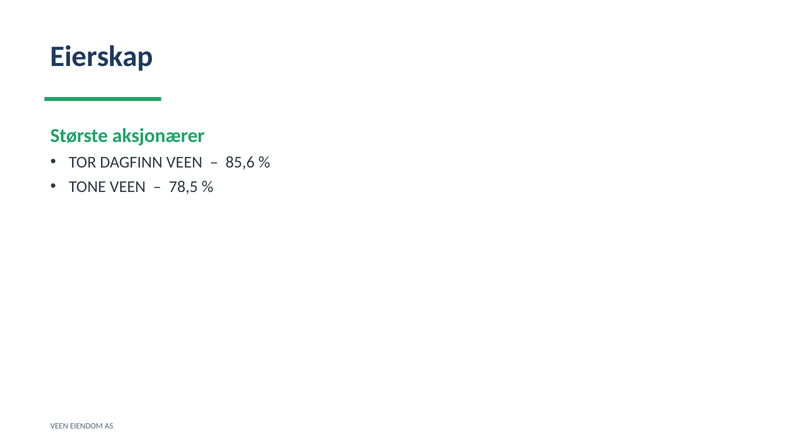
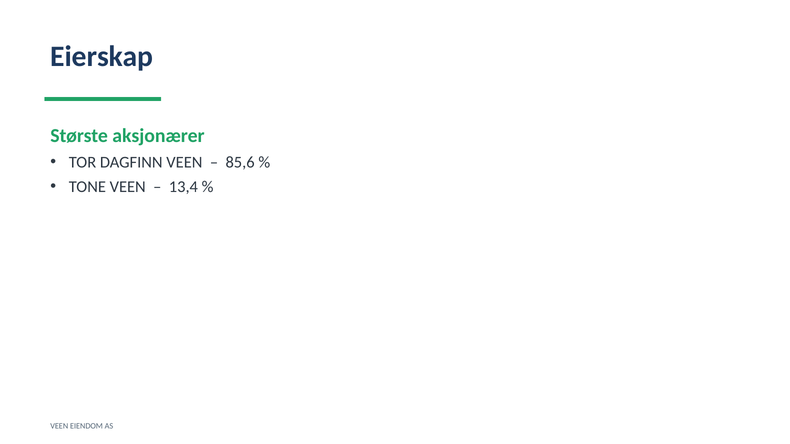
78,5: 78,5 -> 13,4 (183, 187)
